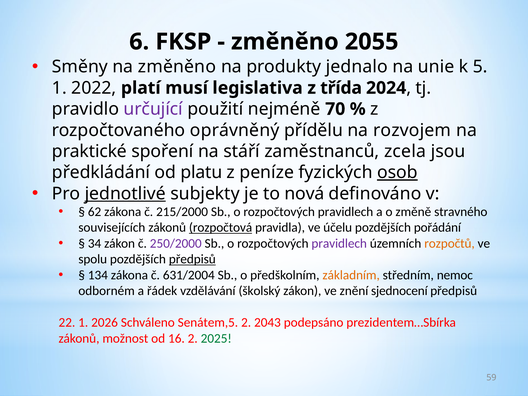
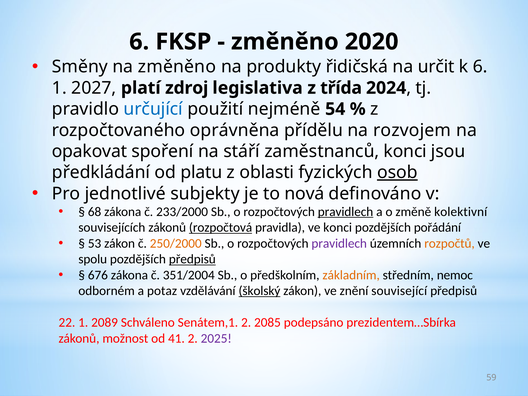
2055: 2055 -> 2020 (372, 42)
jednalo: jednalo -> řidičská (357, 67)
unie: unie -> určit (436, 67)
k 5: 5 -> 6 (480, 67)
2022: 2022 -> 2027 (94, 88)
musí: musí -> zdroj (187, 88)
určující colour: purple -> blue (153, 109)
70: 70 -> 54 (335, 109)
oprávněný: oprávněný -> oprávněna (235, 130)
praktické: praktické -> opakovat (89, 151)
zaměstnanců zcela: zcela -> konci (405, 151)
peníze: peníze -> oblasti (267, 172)
jednotlivé underline: present -> none (125, 194)
62: 62 -> 68 (95, 212)
215/2000: 215/2000 -> 233/2000 (182, 212)
pravidlech underline: none -> present (346, 212)
stravného: stravného -> kolektivní (461, 212)
ve účelu: účelu -> konci (338, 228)
34: 34 -> 53 (95, 243)
250/2000 colour: purple -> orange (176, 243)
134: 134 -> 676 (98, 275)
631/2004: 631/2004 -> 351/2004 (189, 275)
řádek: řádek -> potaz (162, 291)
školský underline: none -> present (259, 291)
sjednocení: sjednocení -> související (399, 291)
2026: 2026 -> 2089 (105, 323)
Senátem,5: Senátem,5 -> Senátem,1 (208, 323)
2043: 2043 -> 2085 (267, 323)
16: 16 -> 41 (176, 338)
2025 colour: green -> purple (216, 338)
